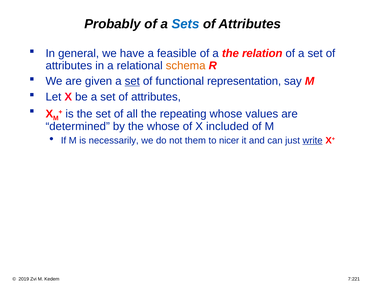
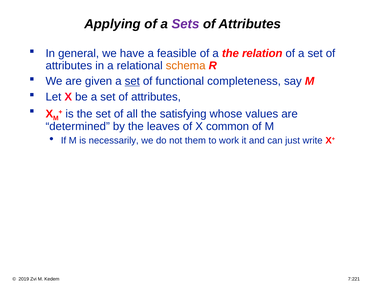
Probably: Probably -> Applying (113, 24)
Sets colour: blue -> purple (185, 24)
representation: representation -> completeness (244, 81)
repeating: repeating -> satisfying (183, 114)
the whose: whose -> leaves (163, 126)
included: included -> common (228, 126)
nicer: nicer -> work (229, 140)
write underline: present -> none (313, 140)
